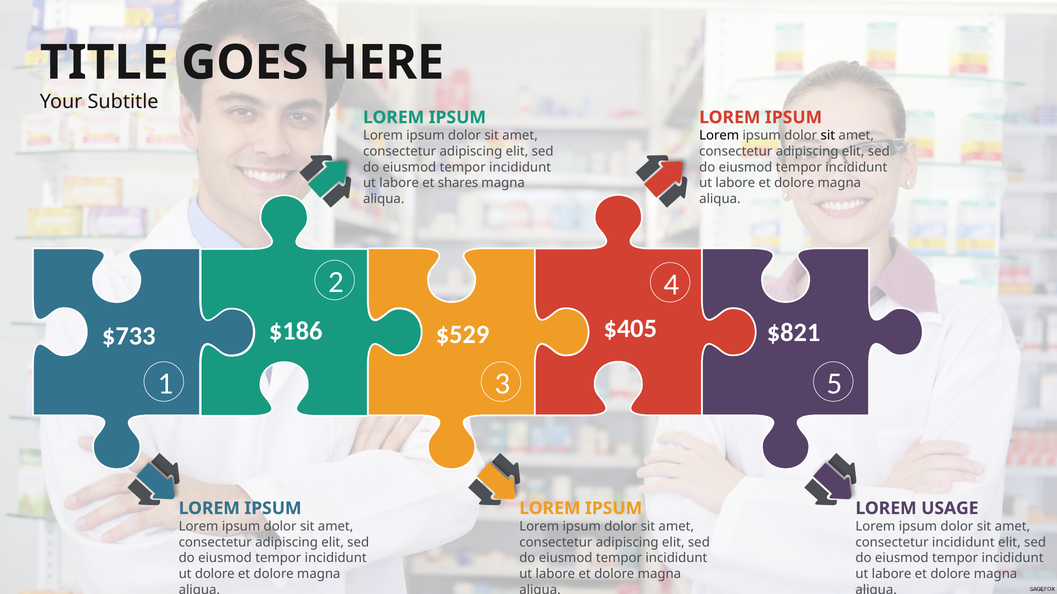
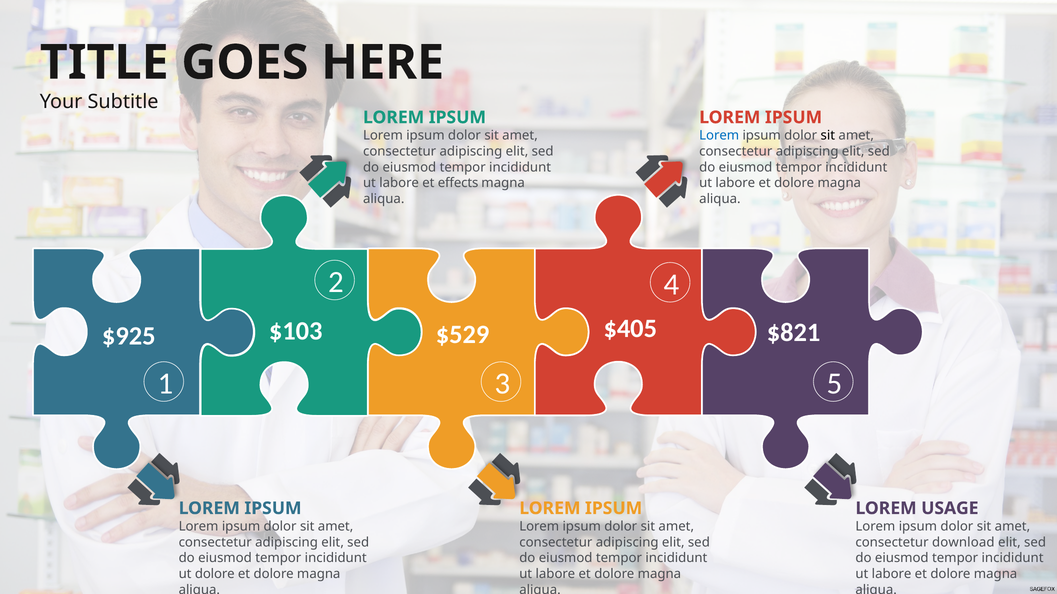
Lorem colour: black -> blue (719, 136)
shares: shares -> effects (458, 183)
$186: $186 -> $103 (296, 332)
$733: $733 -> $925 (129, 336)
consectetur incididunt: incididunt -> download (963, 543)
